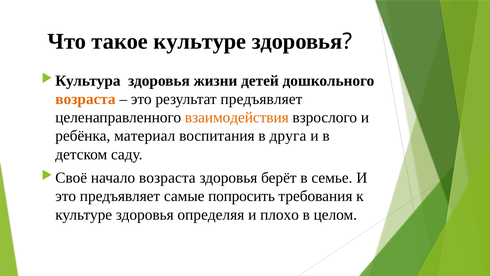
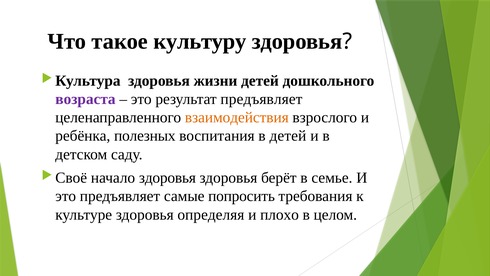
такое культуре: культуре -> культуру (200, 41)
возраста colour: orange -> purple (85, 99)
материал: материал -> полезных (145, 136)
в друга: друга -> детей (288, 136)
начало возраста: возраста -> здоровья (167, 178)
